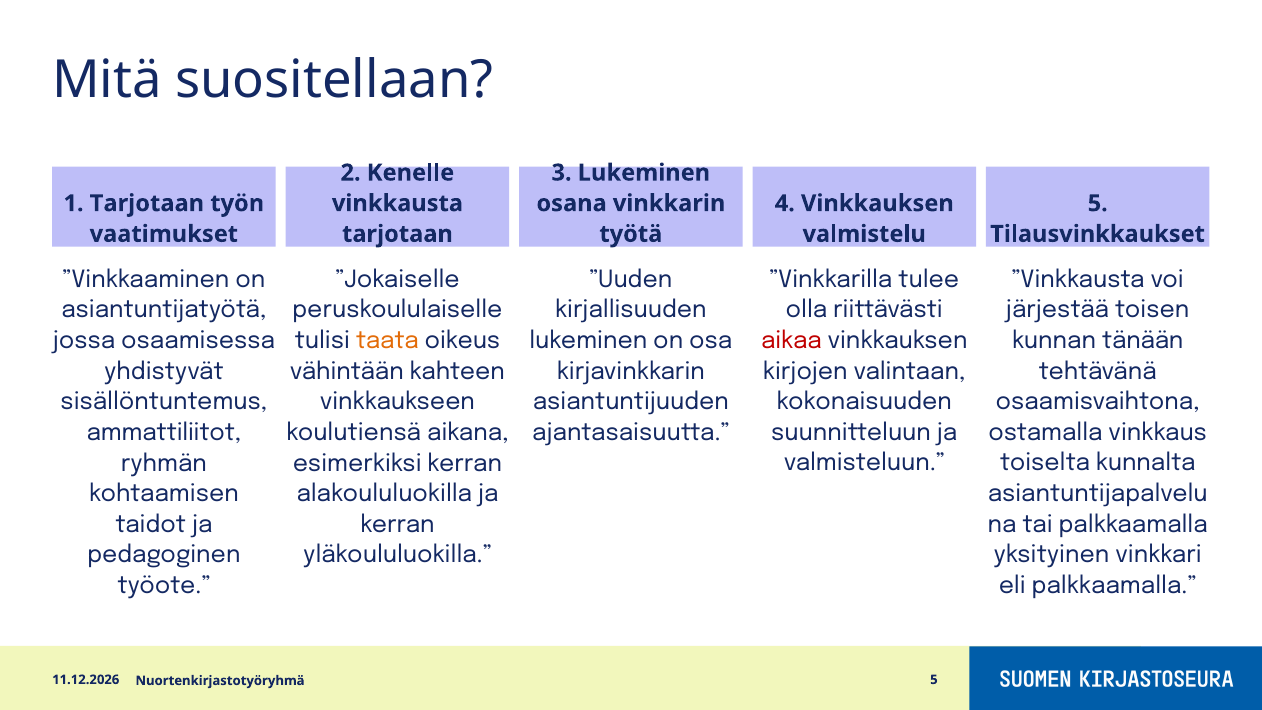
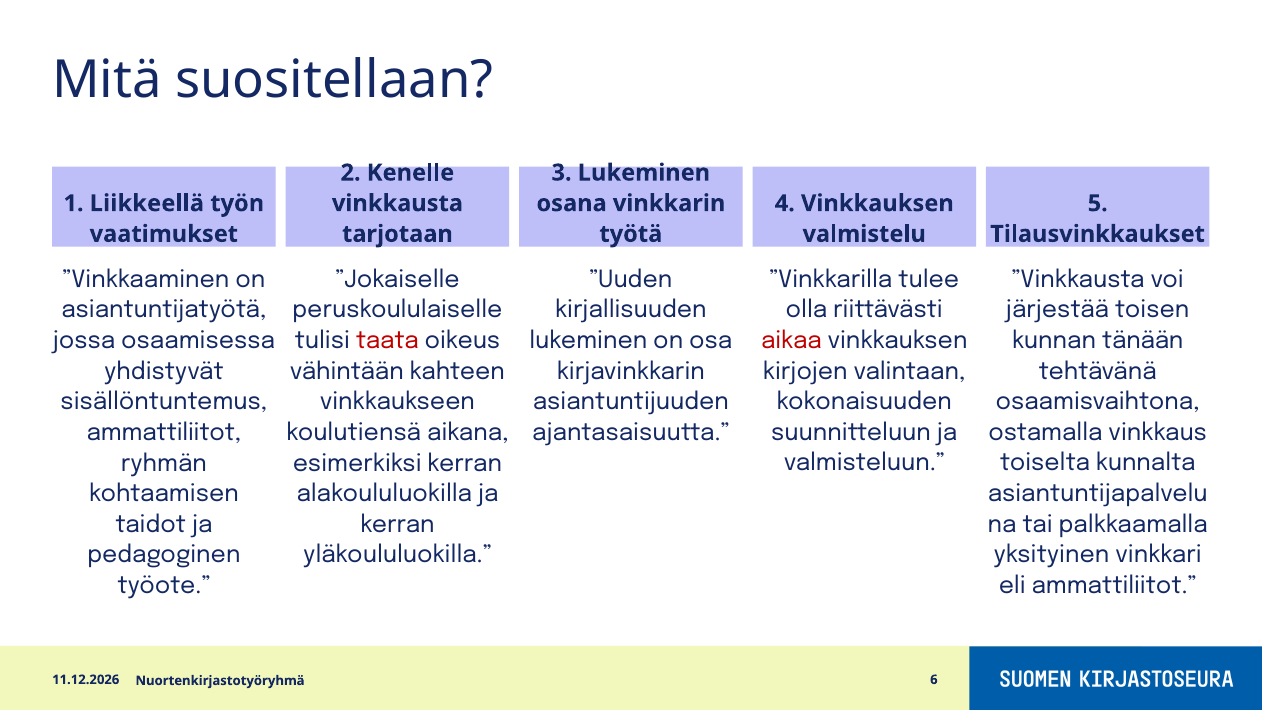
1 Tarjotaan: Tarjotaan -> Liikkeellä (147, 203)
taata colour: orange -> red (387, 341)
eli palkkaamalla: palkkaamalla -> ammattiliitot (1114, 586)
5: 5 -> 6 (934, 680)
